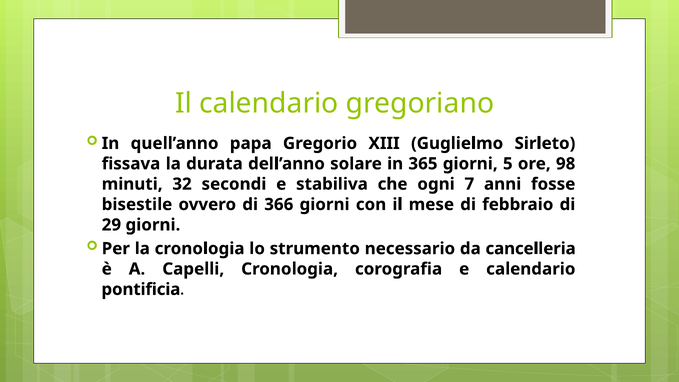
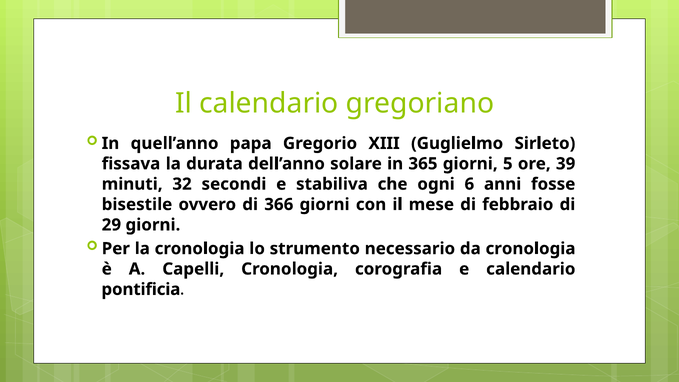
98: 98 -> 39 (566, 164)
7: 7 -> 6 (469, 184)
da cancelleria: cancelleria -> cronologia (531, 249)
